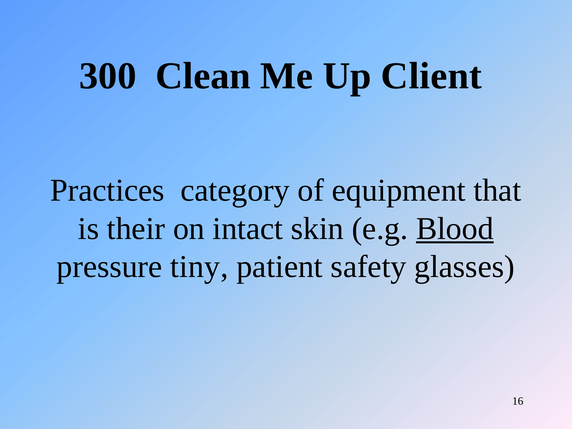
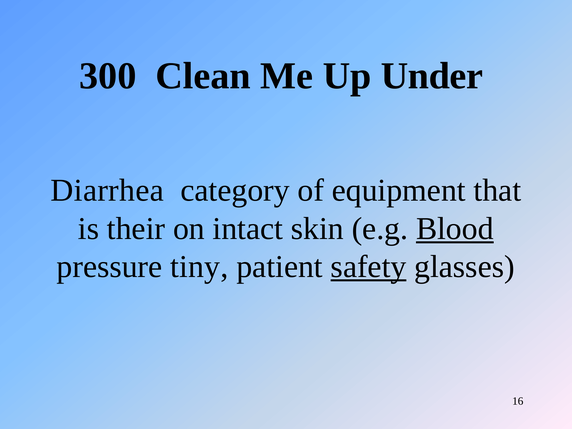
Client: Client -> Under (432, 76)
Practices: Practices -> Diarrhea (107, 191)
safety underline: none -> present (369, 267)
